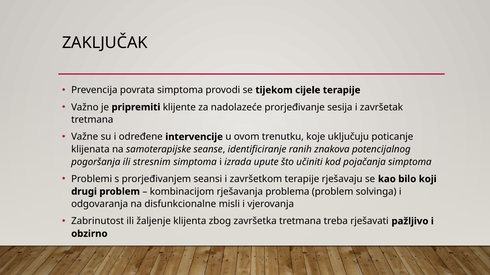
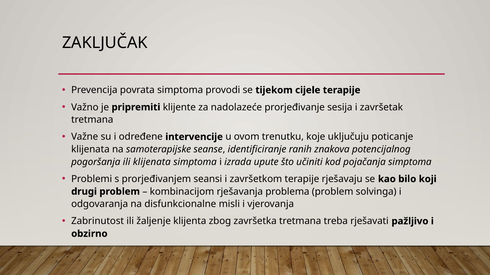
ili stresnim: stresnim -> klijenata (152, 162)
